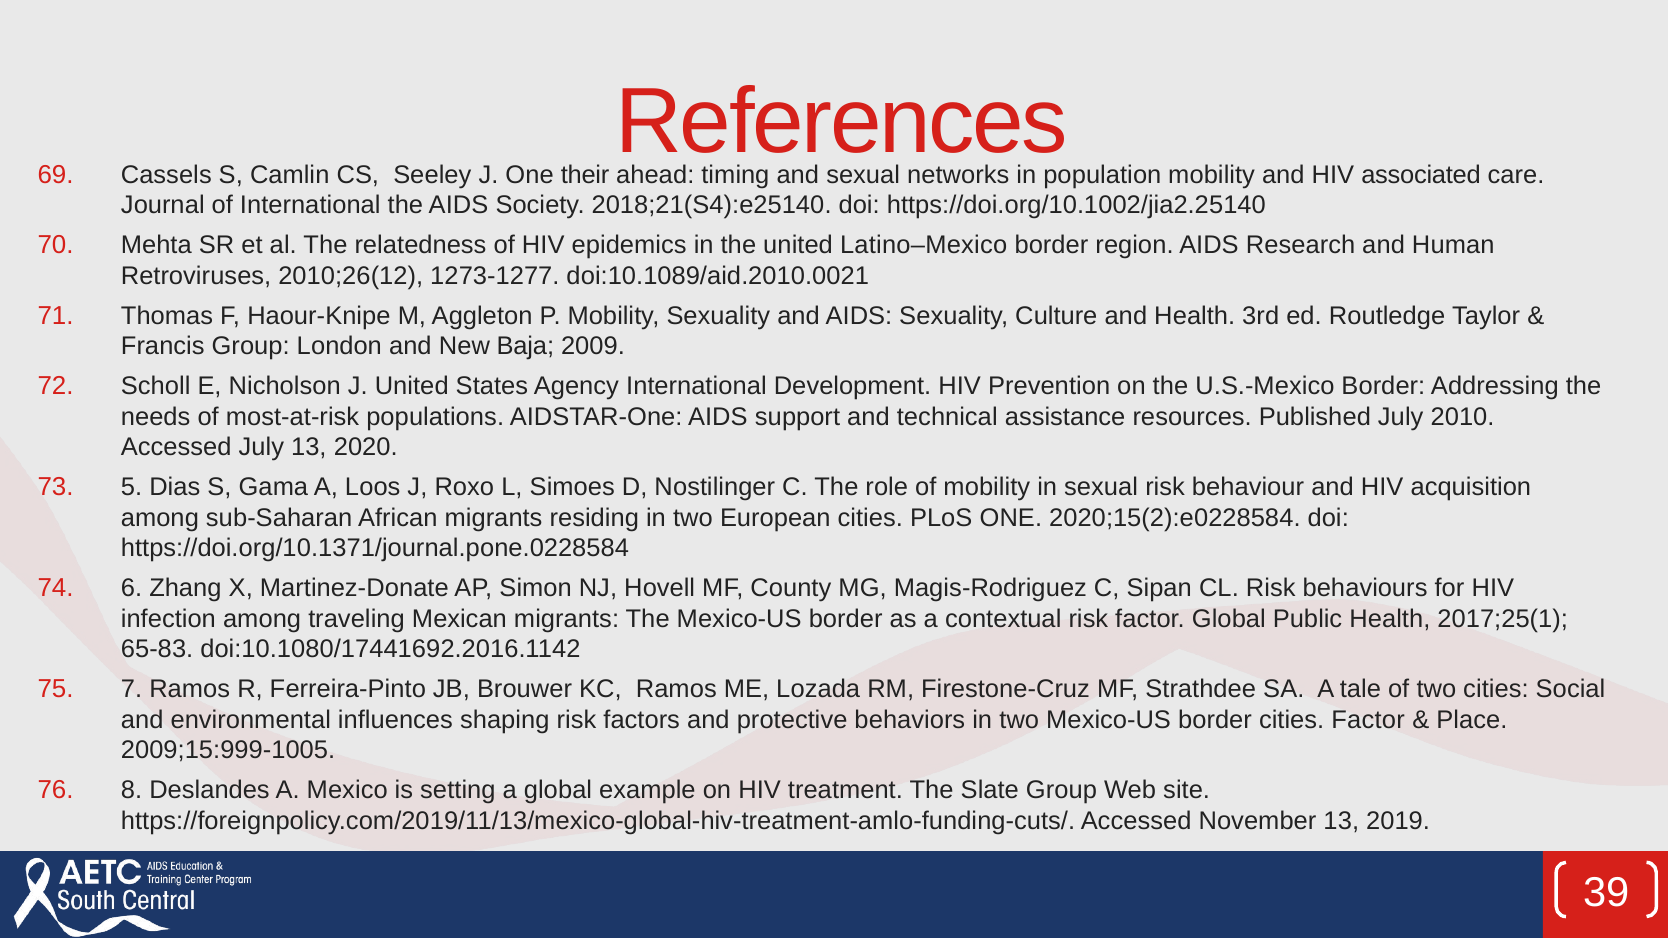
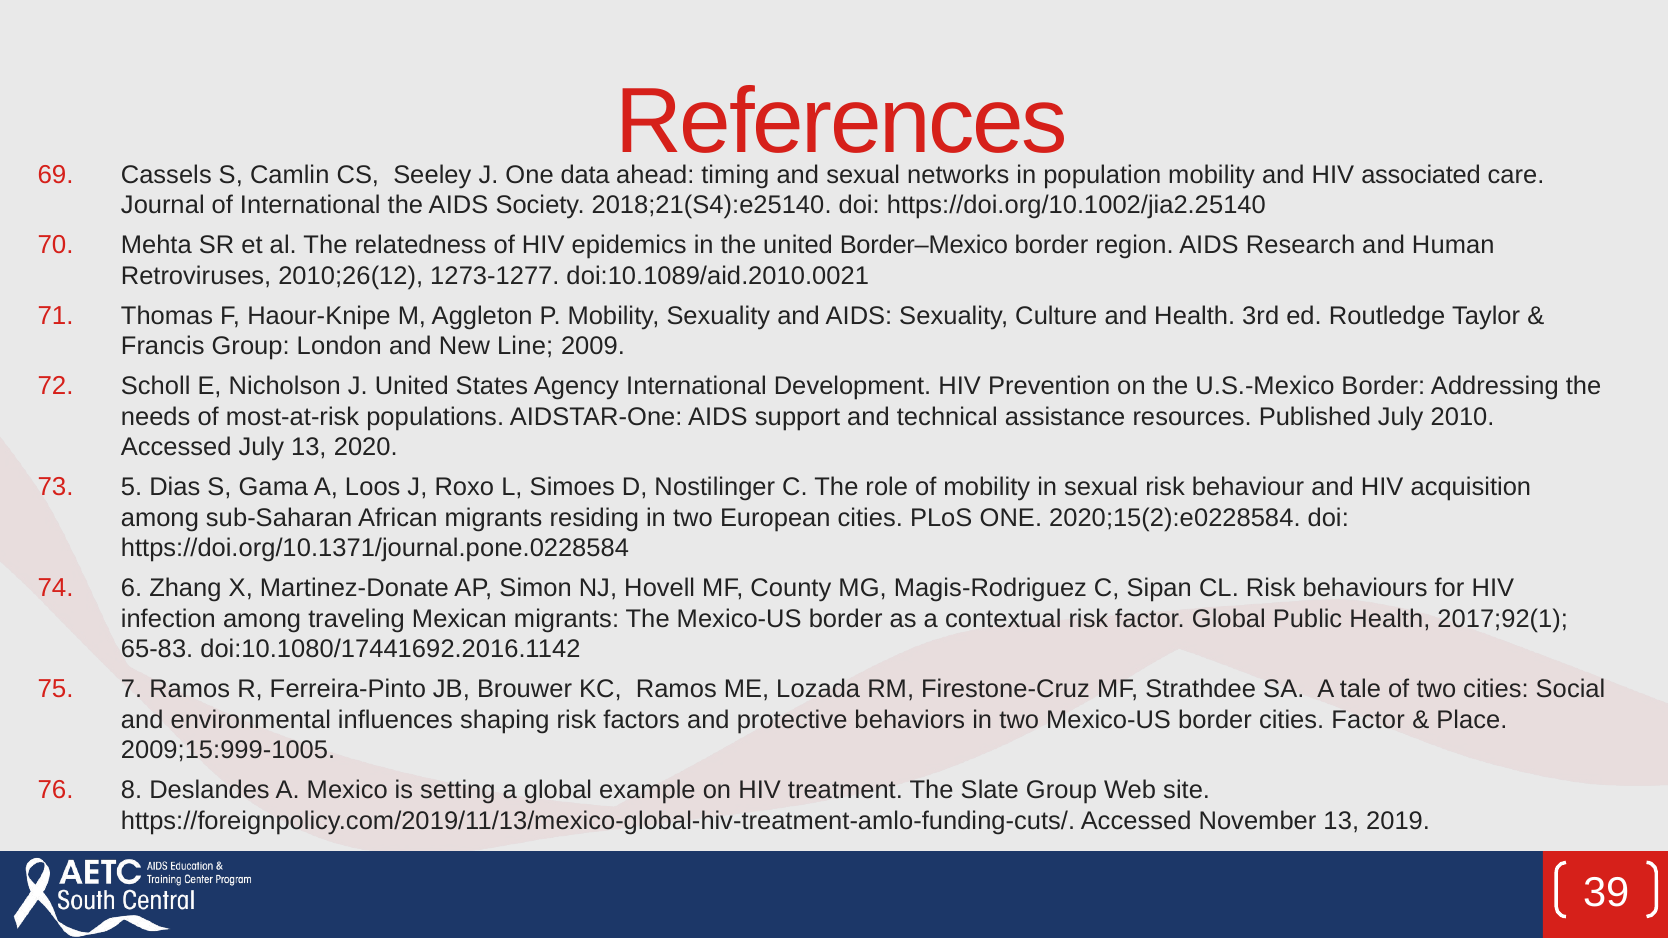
their: their -> data (585, 175)
Latino–Mexico: Latino–Mexico -> Border–Mexico (924, 245)
Baja: Baja -> Line (525, 346)
2017;25(1: 2017;25(1 -> 2017;92(1 (1503, 619)
